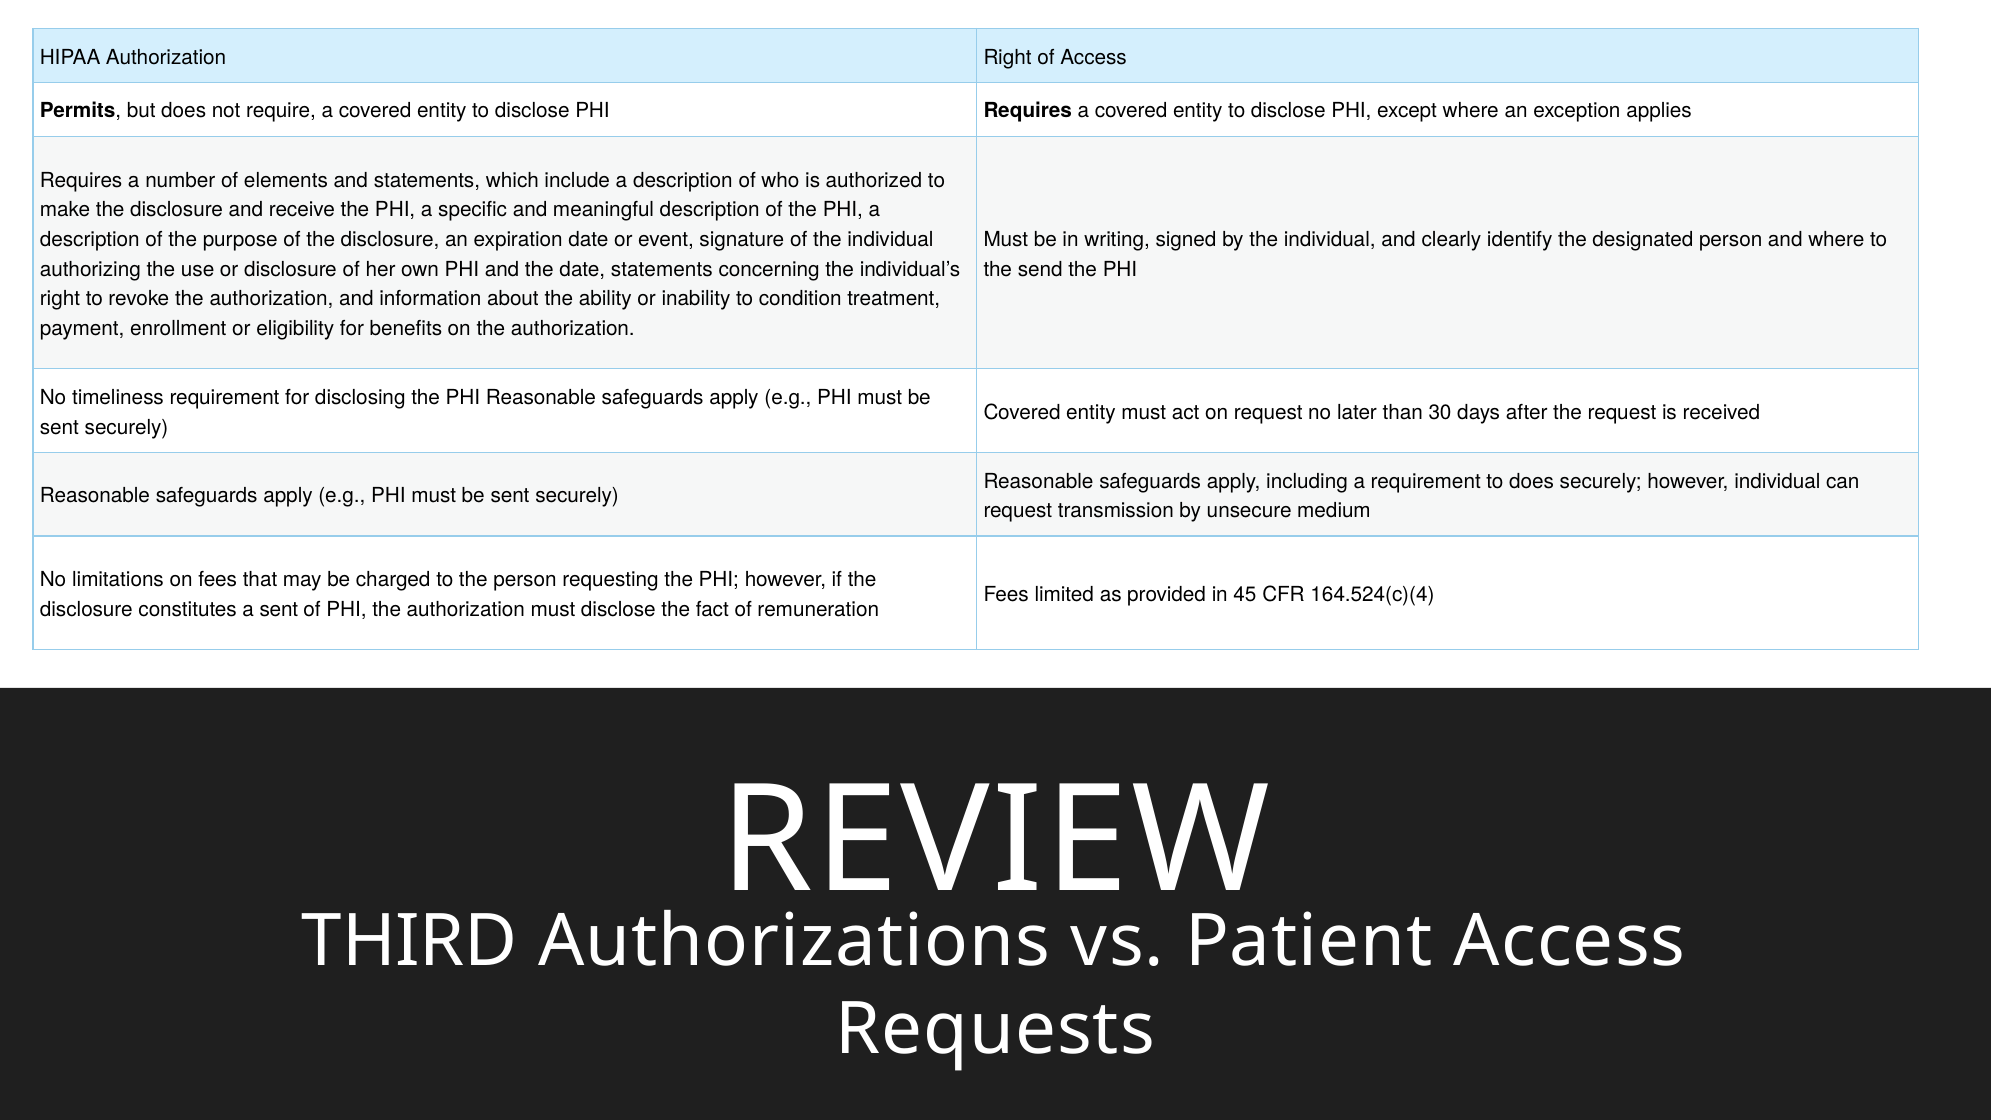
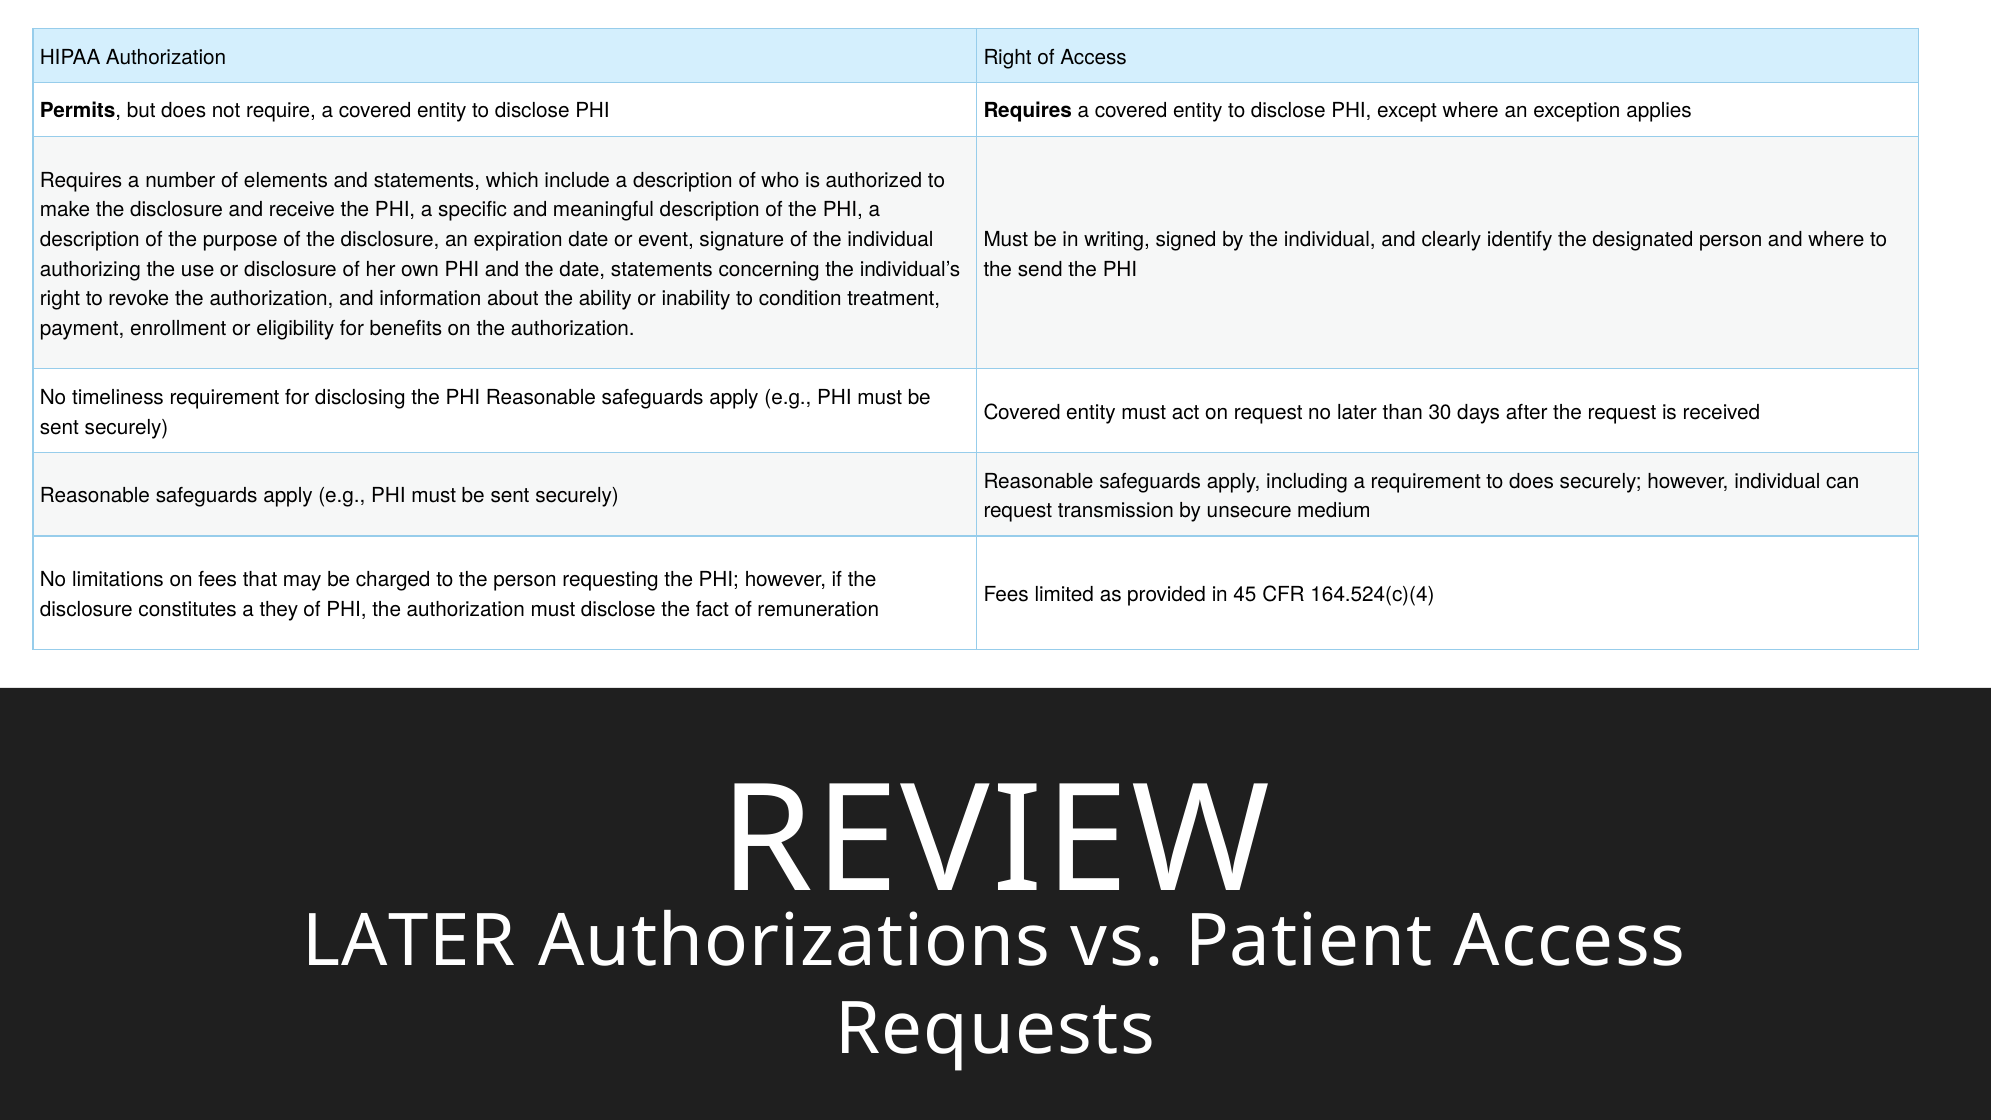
a sent: sent -> they (279, 609)
THIRD: THIRD -> LATER (409, 942)
